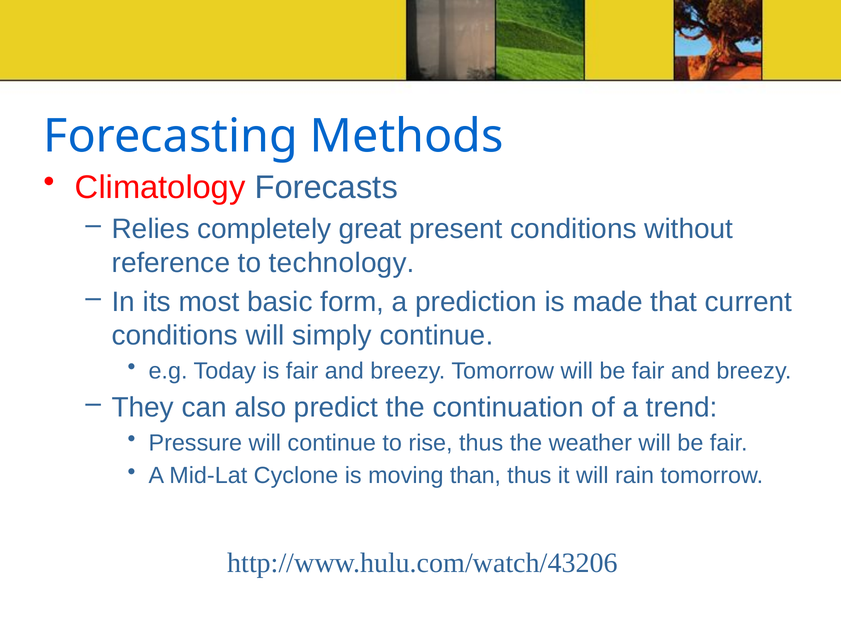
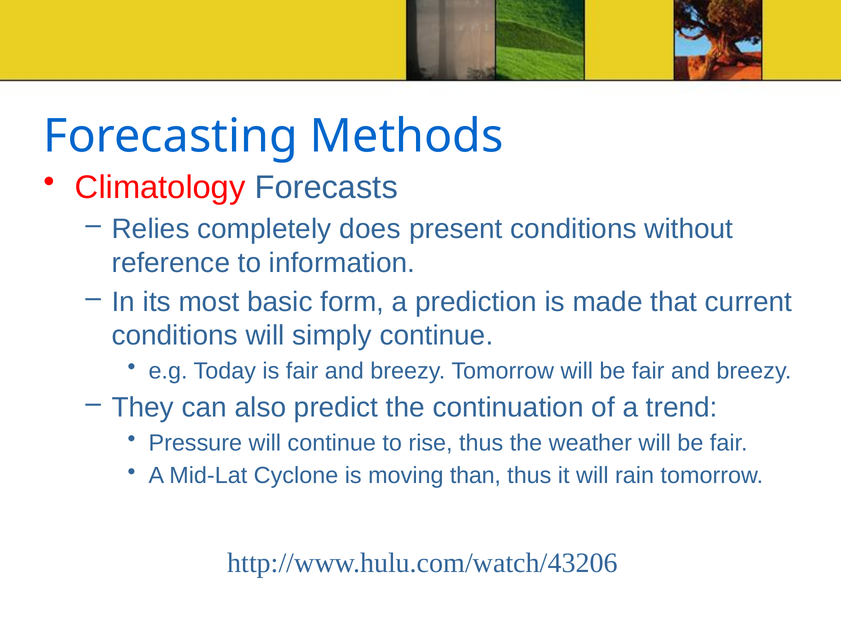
great: great -> does (370, 229)
technology: technology -> information (342, 263)
